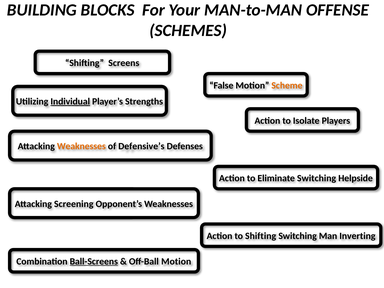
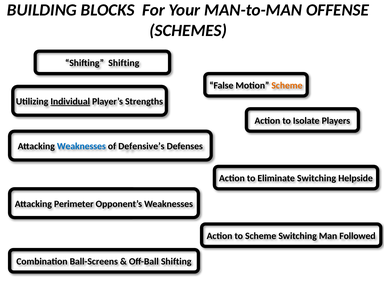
Shifting Screens: Screens -> Shifting (124, 63)
Weaknesses colour: orange -> blue (81, 146)
Screening: Screening -> Perimeter (74, 204)
to Shifting: Shifting -> Scheme (261, 236)
Inverting: Inverting -> Followed (357, 236)
Ball-Screens underline: present -> none (94, 261)
Off-Ball Motion: Motion -> Shifting (176, 261)
